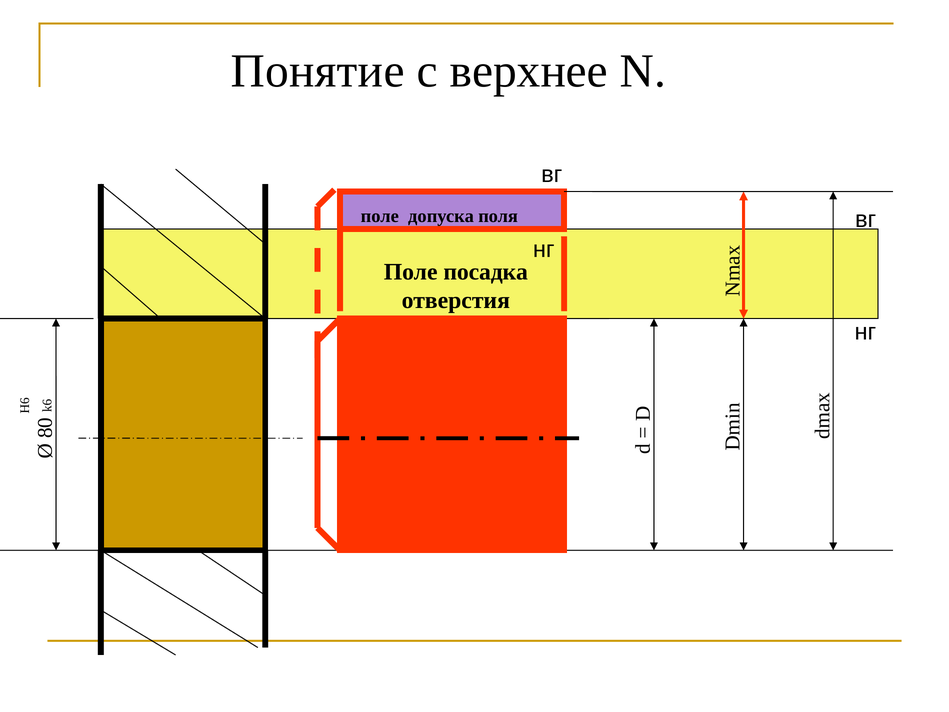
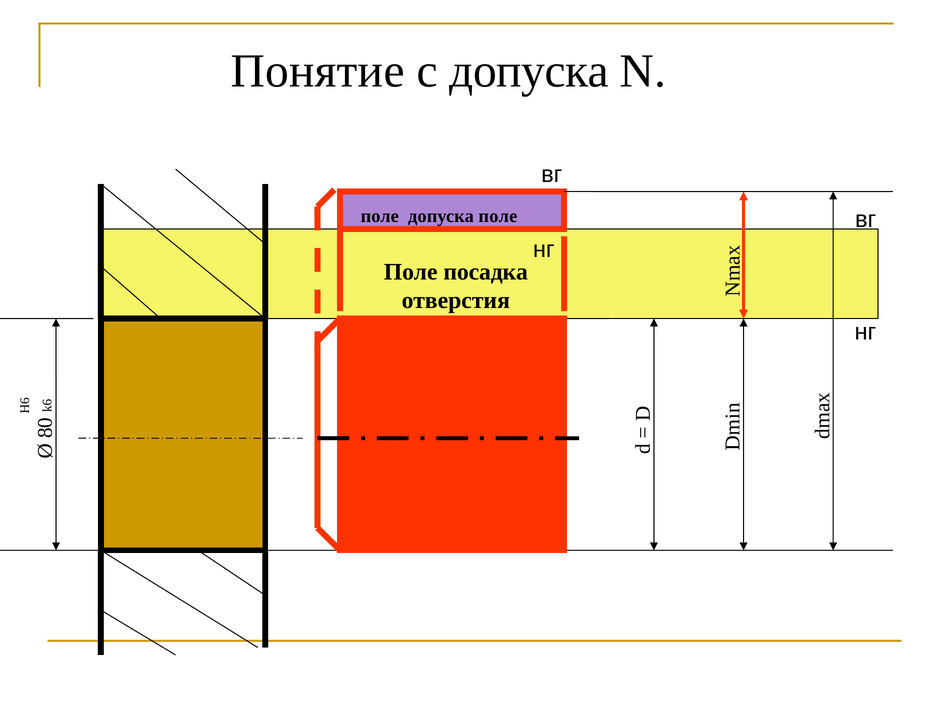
с верхнее: верхнее -> допуска (529, 71)
допуска поля: поля -> поле (498, 216)
